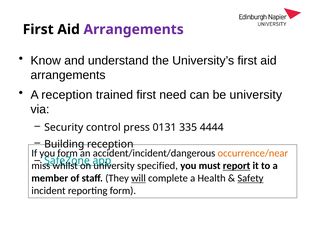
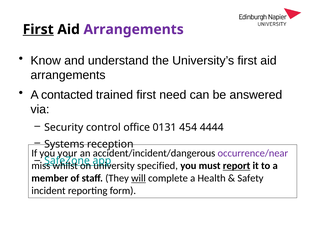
First underline: none -> present (38, 29)
A reception: reception -> contacted (67, 95)
be university: university -> answered (256, 95)
press: press -> office (137, 127)
335: 335 -> 454 (188, 127)
Building: Building -> Systems (64, 144)
you form: form -> your (67, 153)
occurrence/near colour: orange -> purple (253, 153)
Safety underline: present -> none (250, 178)
